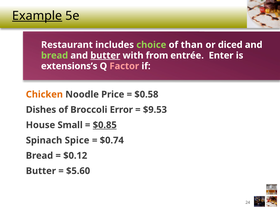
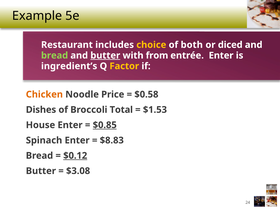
Example underline: present -> none (37, 16)
choice colour: light green -> yellow (151, 45)
than: than -> both (192, 45)
extensions’s: extensions’s -> ingredient’s (69, 66)
Factor colour: pink -> yellow (124, 66)
Error: Error -> Total (121, 110)
$9.53: $9.53 -> $1.53 (155, 110)
House Small: Small -> Enter (70, 125)
Spinach Spice: Spice -> Enter (77, 140)
$0.74: $0.74 -> $8.83 (112, 140)
$0.12 underline: none -> present (75, 156)
$5.60: $5.60 -> $3.08 (78, 171)
